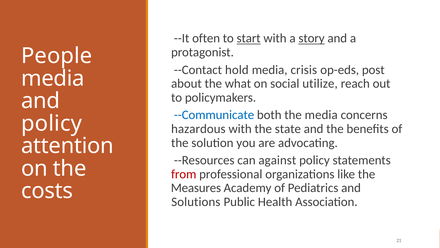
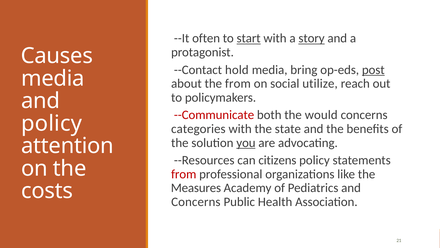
People: People -> Causes (57, 56)
crisis: crisis -> bring (304, 70)
post underline: none -> present (373, 70)
the what: what -> from (238, 84)
--Communicate colour: blue -> red (214, 115)
the media: media -> would (321, 115)
hazardous: hazardous -> categories (198, 129)
you underline: none -> present (246, 143)
against: against -> citizens (277, 160)
Solutions: Solutions -> Concerns (196, 202)
